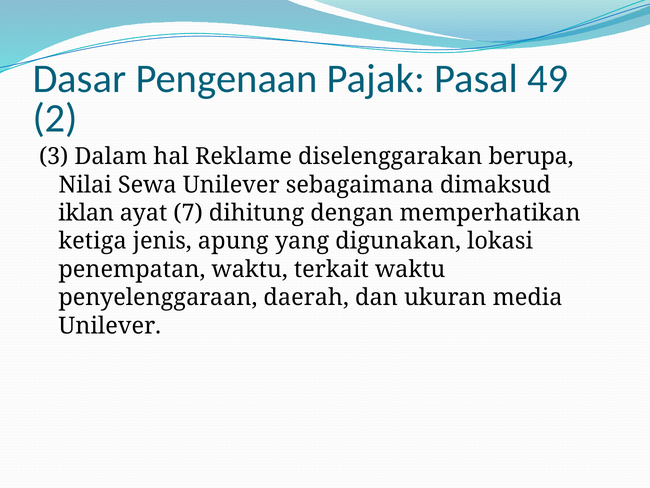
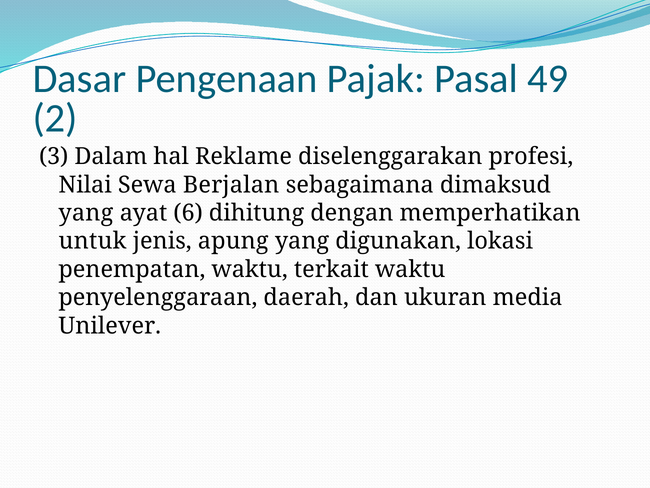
berupa: berupa -> profesi (531, 157)
Sewa Unilever: Unilever -> Berjalan (231, 185)
iklan: iklan -> yang (86, 213)
7: 7 -> 6 (188, 213)
ketiga: ketiga -> untuk (93, 241)
